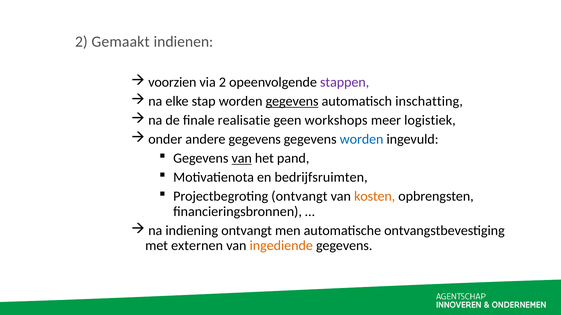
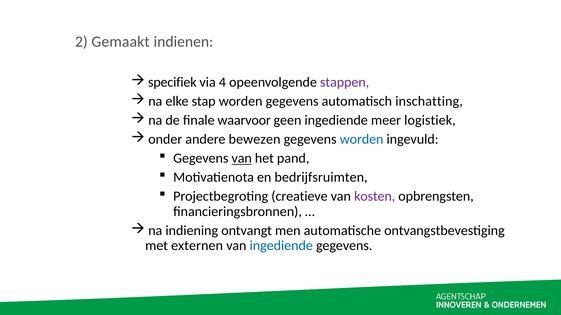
voorzien: voorzien -> specifiek (172, 82)
via 2: 2 -> 4 (222, 82)
gegevens underline: present -> none (292, 101)
realisatie: realisatie -> waarvoor (244, 121)
geen workshops: workshops -> ingediende (336, 121)
andere gegevens: gegevens -> bewezen (255, 140)
Projectbegroting ontvangt: ontvangt -> creatieve (299, 197)
kosten colour: orange -> purple (375, 197)
ingediende colour: orange -> blue (281, 246)
